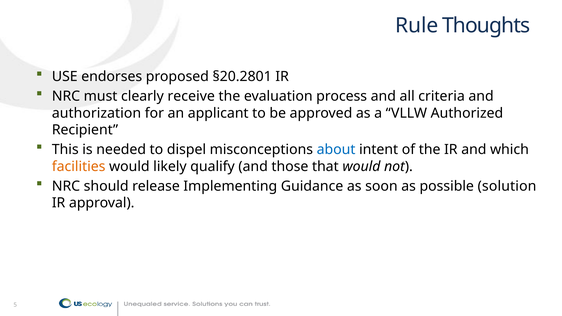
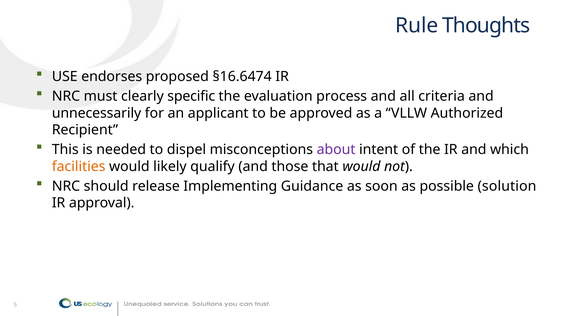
§20.2801: §20.2801 -> §16.6474 (242, 77)
receive: receive -> specific (191, 96)
authorization: authorization -> unnecessarily (97, 113)
about colour: blue -> purple (336, 150)
